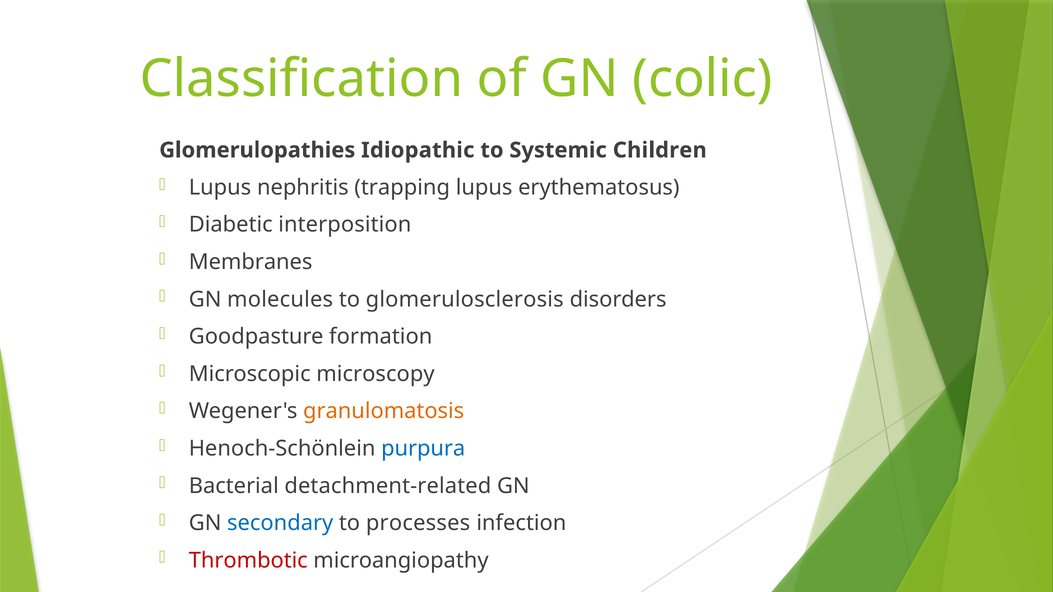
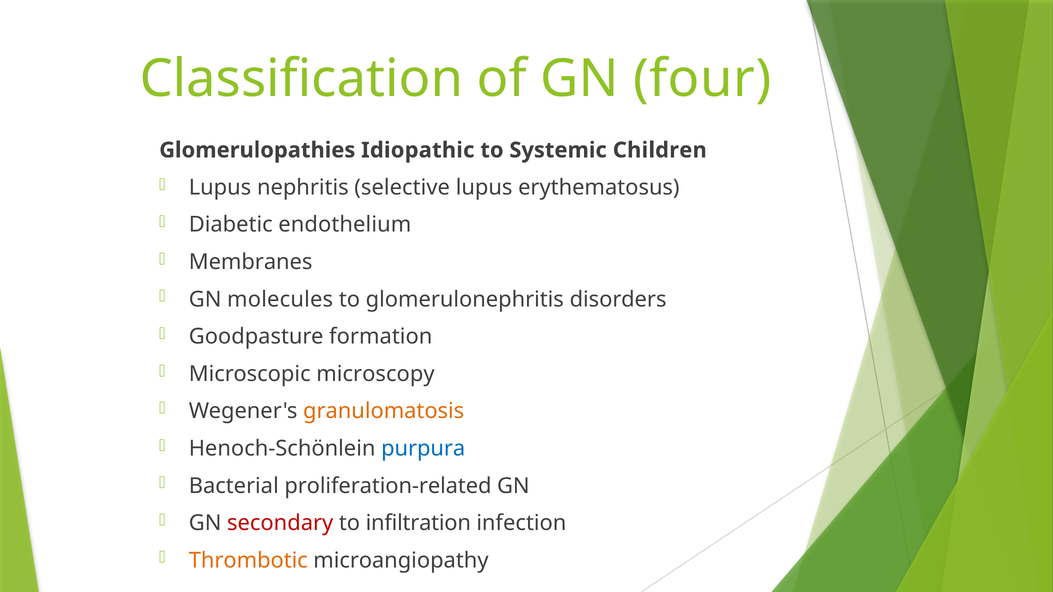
colic: colic -> four (702, 79)
trapping: trapping -> selective (402, 188)
interposition: interposition -> endothelium (345, 225)
glomerulosclerosis: glomerulosclerosis -> glomerulonephritis (465, 300)
detachment-related: detachment-related -> proliferation-related (388, 486)
secondary colour: blue -> red (280, 523)
processes: processes -> infiltration (418, 523)
Thrombotic colour: red -> orange (248, 561)
